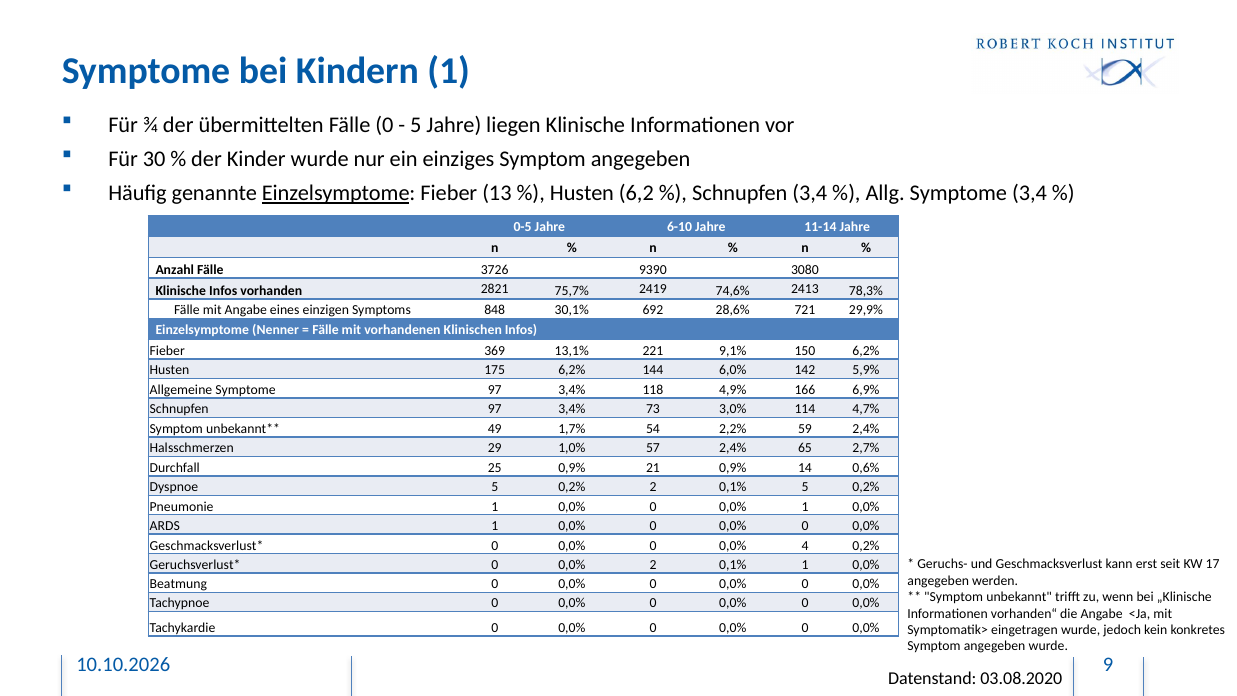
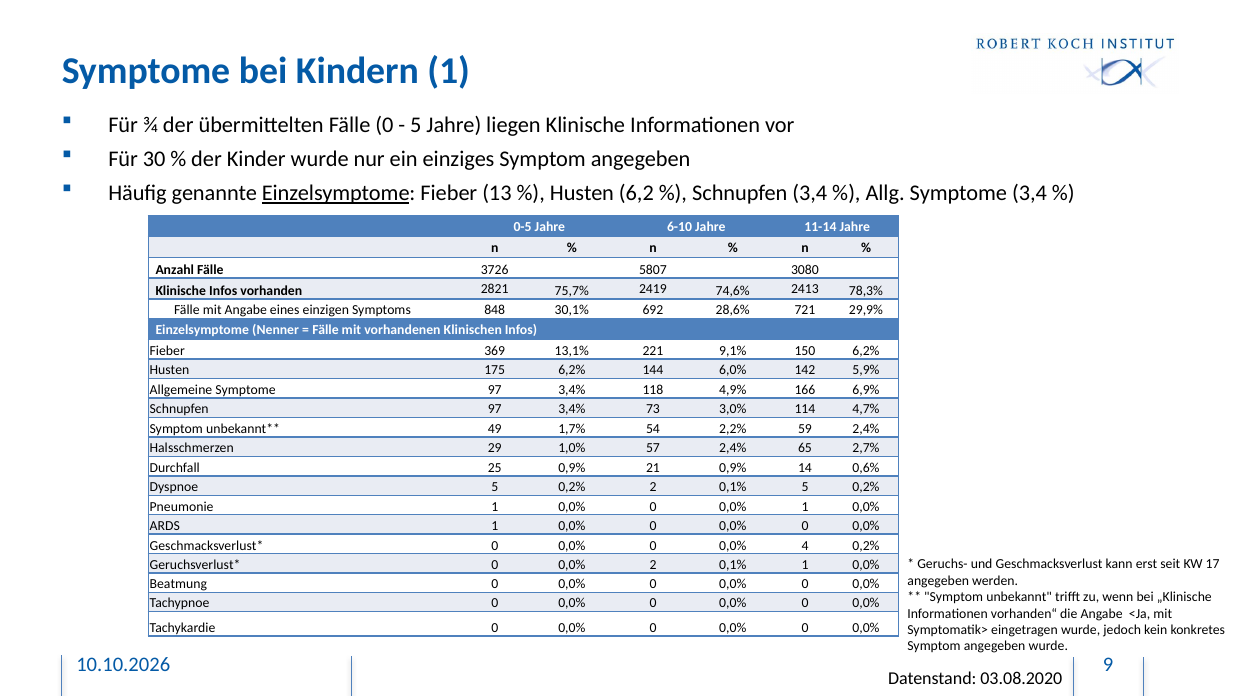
9390: 9390 -> 5807 (653, 270)
